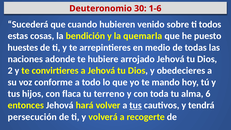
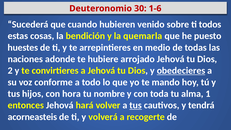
obedecieres underline: none -> present (181, 71)
flaca: flaca -> hora (72, 94)
terreno: terreno -> nombre (109, 94)
6: 6 -> 1 (208, 94)
persecución: persecución -> acorneasteis (32, 117)
